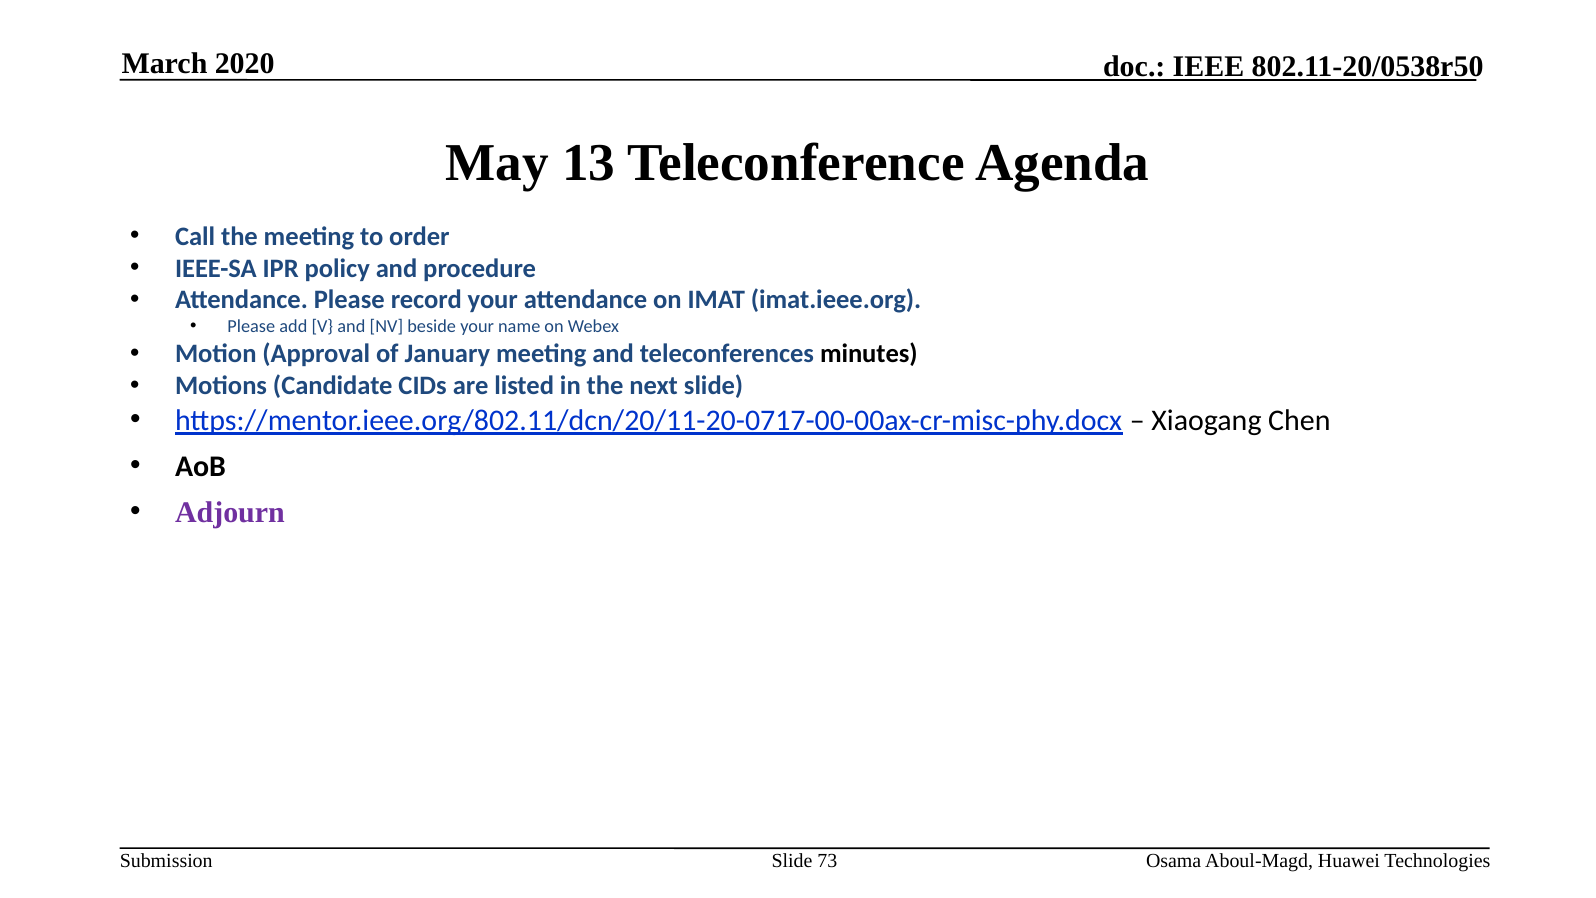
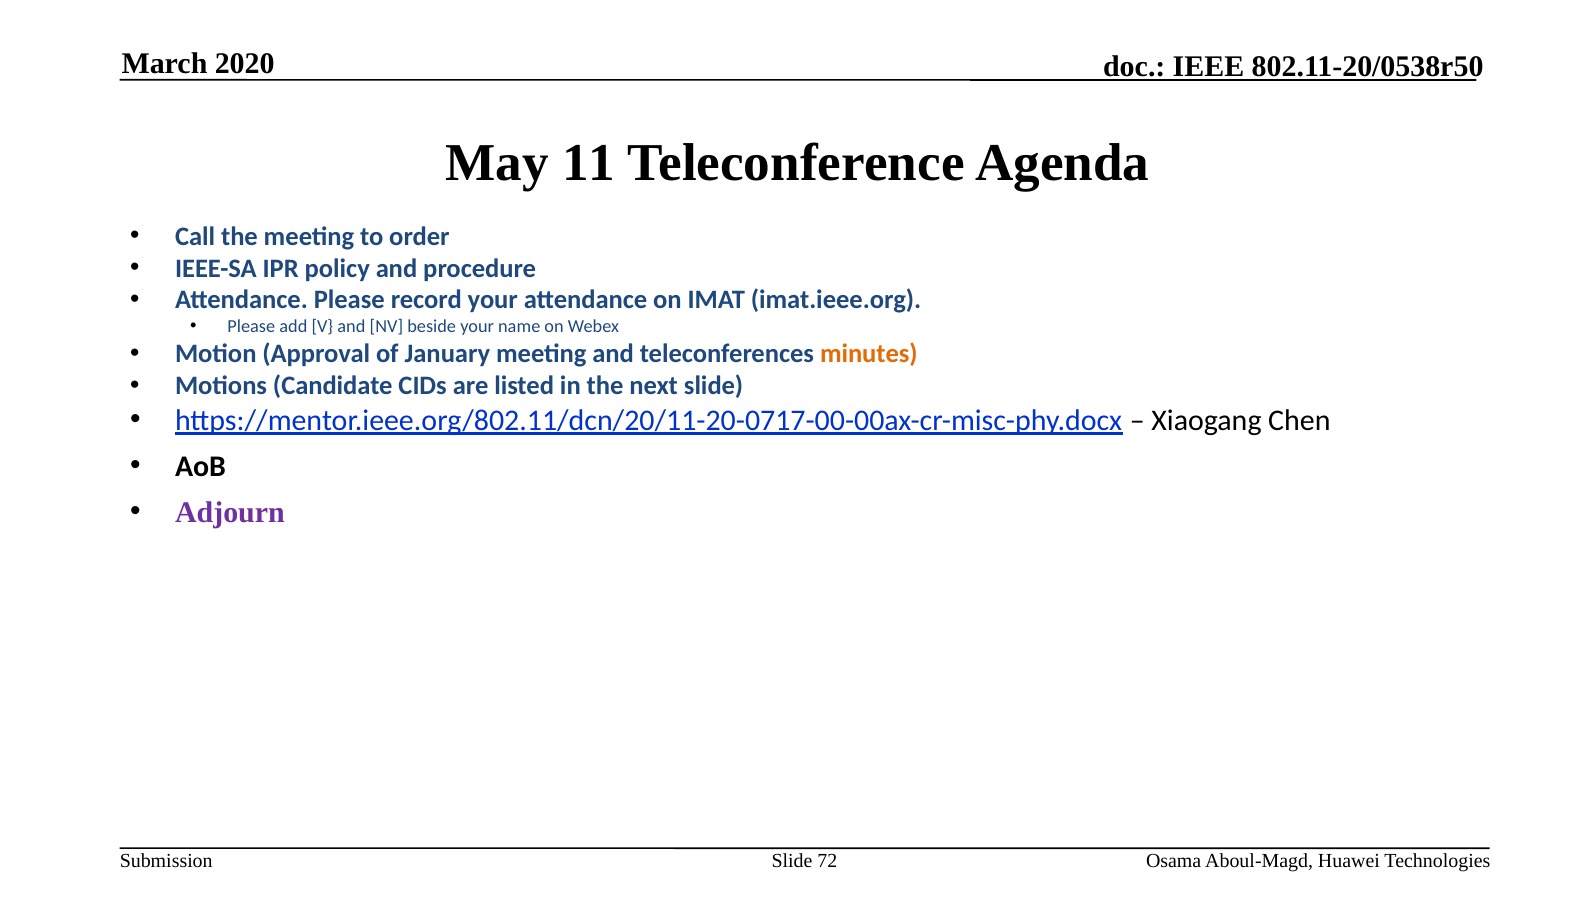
13: 13 -> 11 (589, 163)
minutes colour: black -> orange (869, 354)
73: 73 -> 72 (827, 861)
